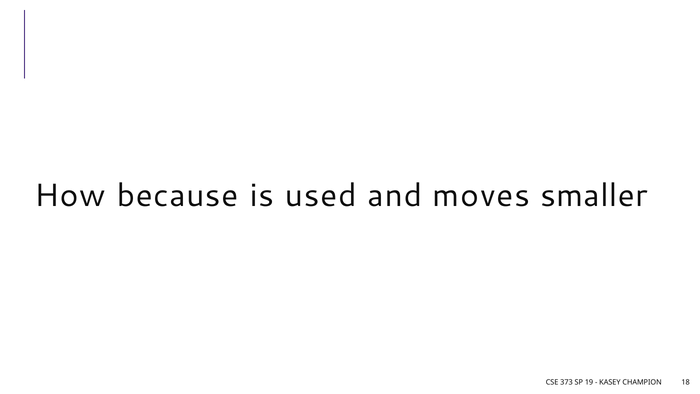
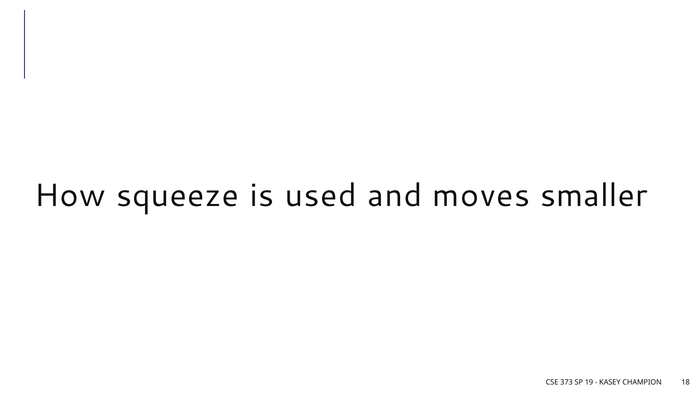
because: because -> squeeze (178, 196)
